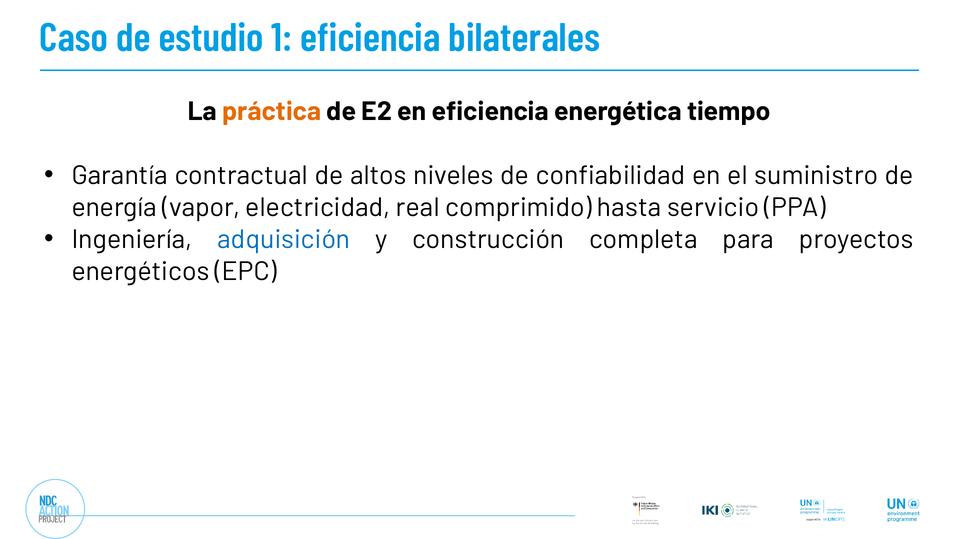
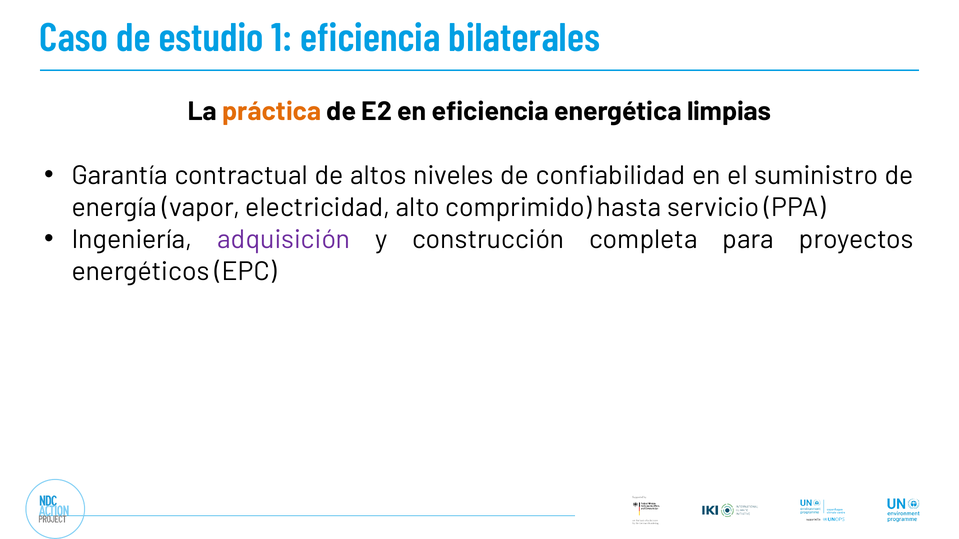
tiempo: tiempo -> limpias (729, 112)
real: real -> alto (418, 208)
adquisición colour: blue -> purple (284, 240)
